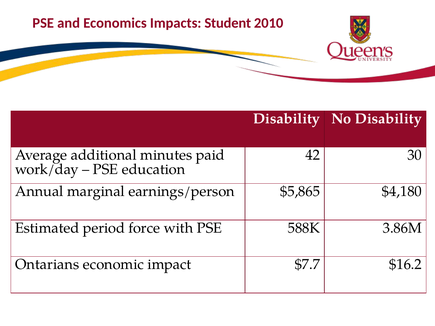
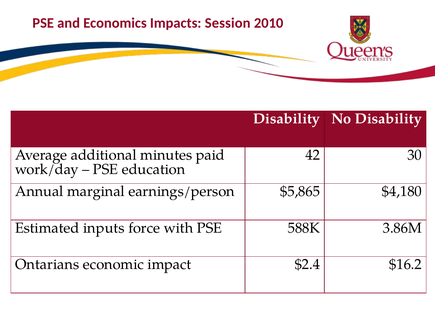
Student: Student -> Session (228, 23)
period: period -> inputs (104, 228)
$7.7: $7.7 -> $2.4 (307, 265)
